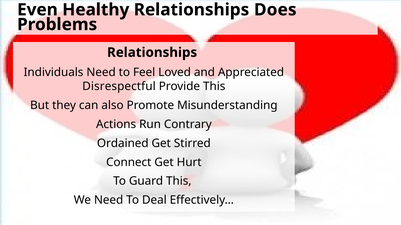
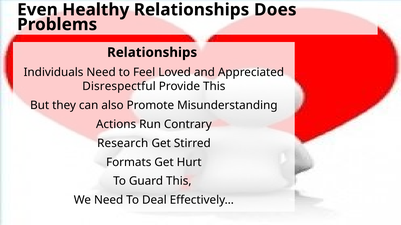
Ordained: Ordained -> Research (123, 144)
Connect: Connect -> Formats (129, 163)
